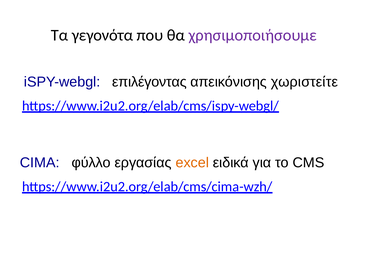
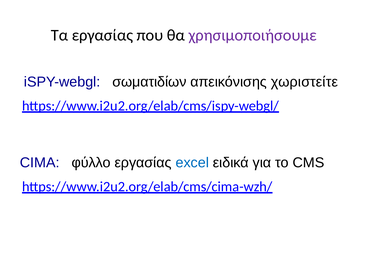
Τα γεγονότα: γεγονότα -> εργασίας (102, 35)
επιλέγοντας: επιλέγοντας -> σωματιδίων (149, 82)
excel colour: orange -> blue (192, 163)
